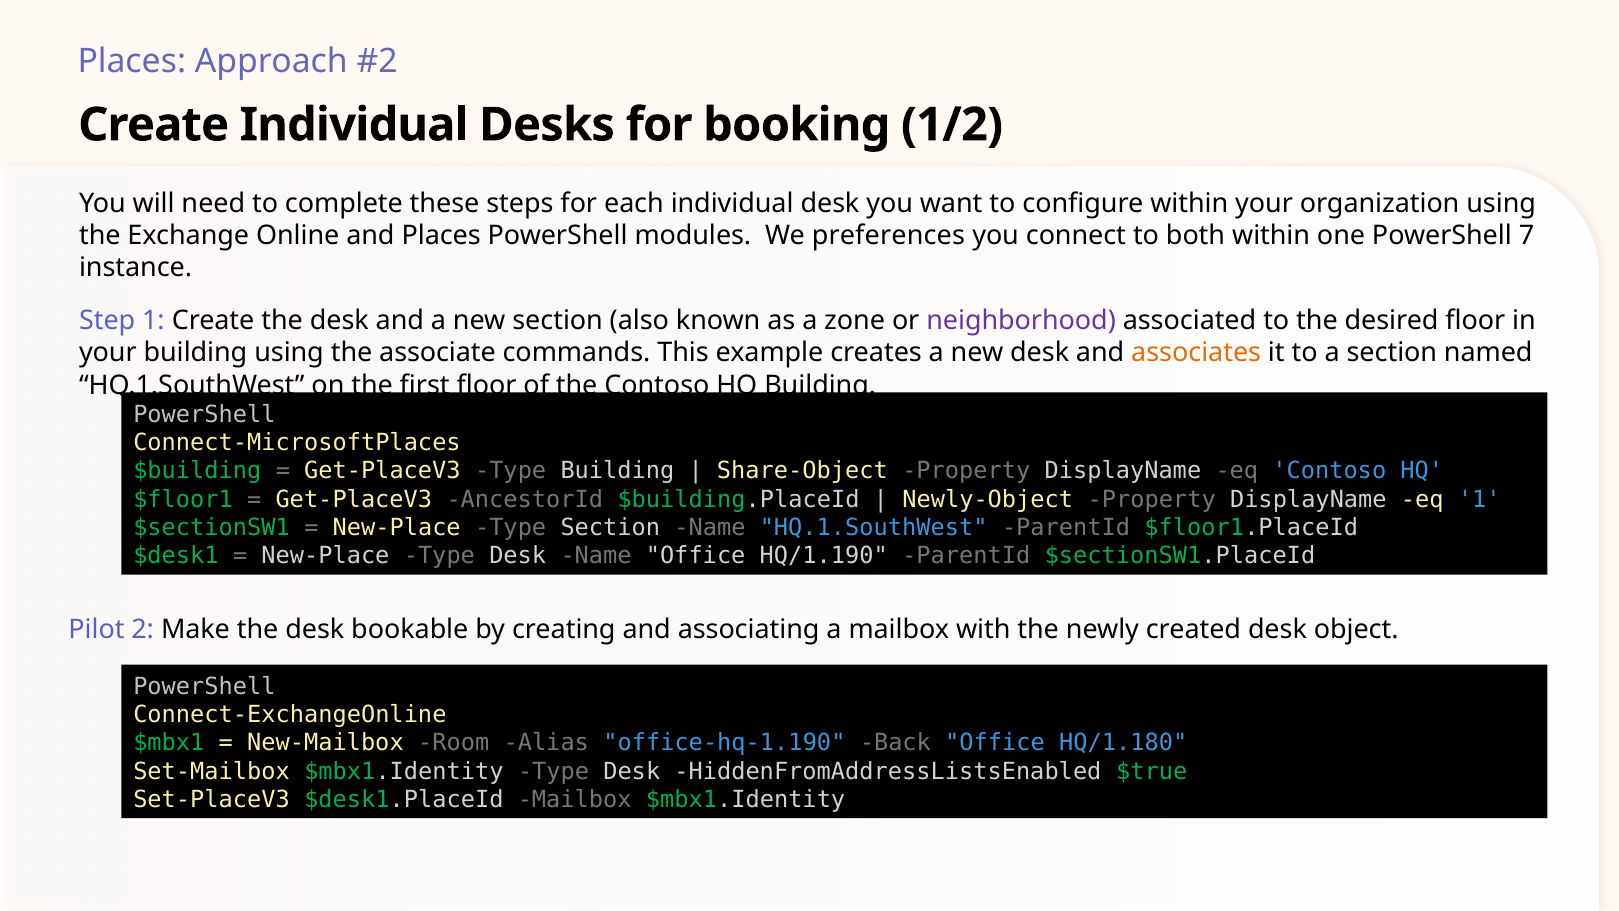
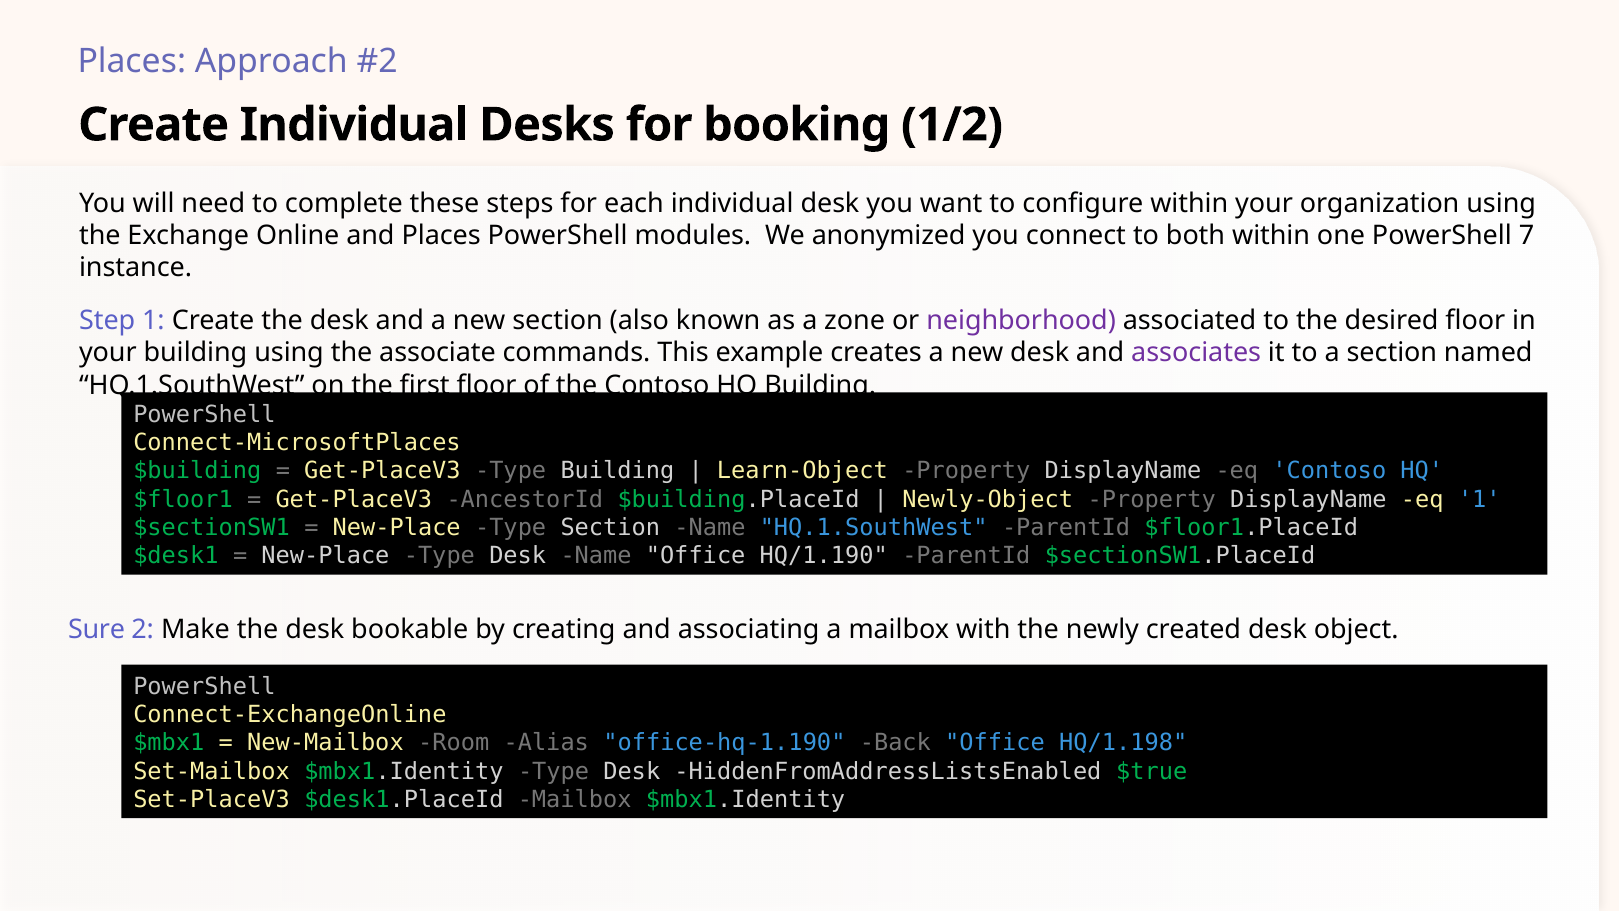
preferences: preferences -> anonymized (889, 235)
associates colour: orange -> purple (1196, 353)
Share-Object: Share-Object -> Learn-Object (802, 471)
Pilot: Pilot -> Sure (97, 630)
HQ/1.180: HQ/1.180 -> HQ/1.198 (1123, 743)
